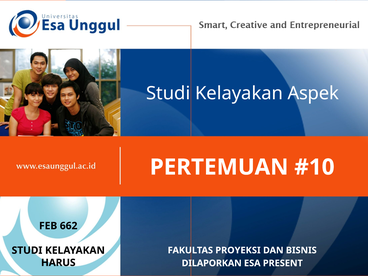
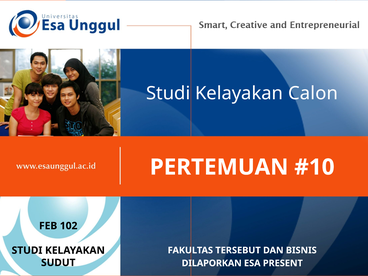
Aspek: Aspek -> Calon (313, 93)
662: 662 -> 102 (69, 226)
PROYEKSI: PROYEKSI -> TERSEBUT (238, 250)
HARUS: HARUS -> SUDUT (58, 263)
